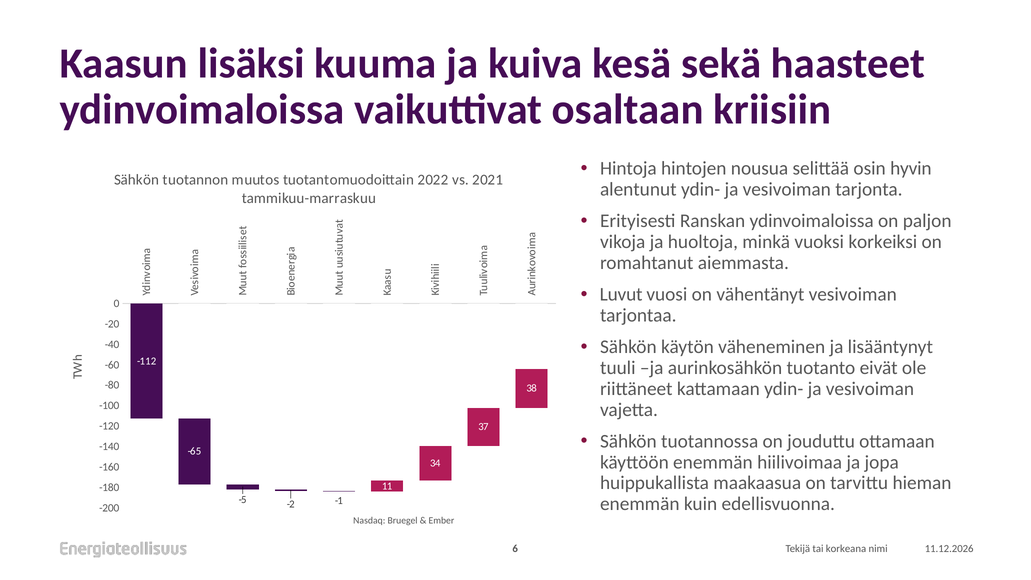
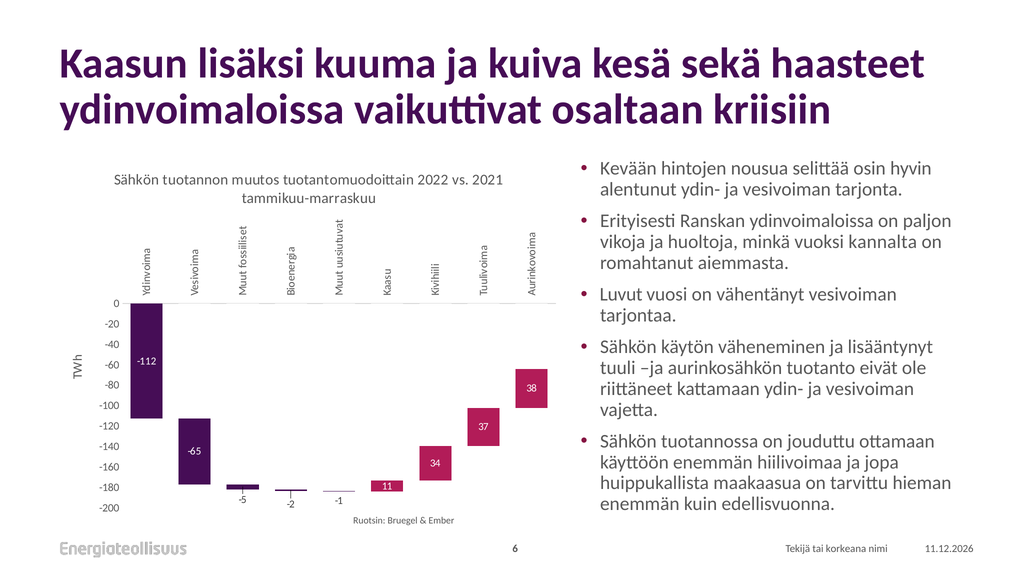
Hintoja: Hintoja -> Kevään (628, 169)
korkeiksi: korkeiksi -> kannalta (883, 242)
Nasdaq: Nasdaq -> Ruotsin (369, 521)
